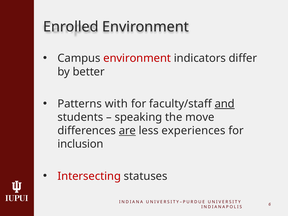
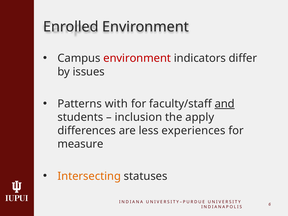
better: better -> issues (89, 72)
speaking: speaking -> inclusion (138, 117)
move: move -> apply (200, 117)
are underline: present -> none (127, 131)
inclusion: inclusion -> measure (80, 144)
Intersecting colour: red -> orange (89, 176)
